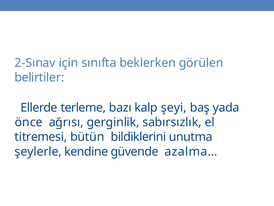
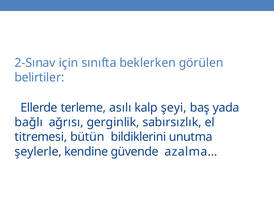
bazı: bazı -> asılı (120, 107)
önce: önce -> bağlı (29, 122)
